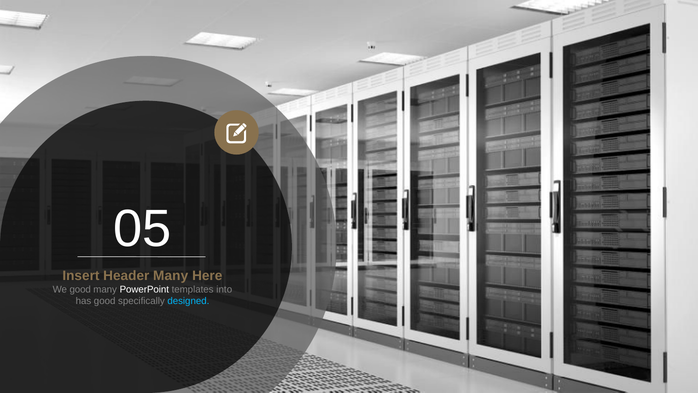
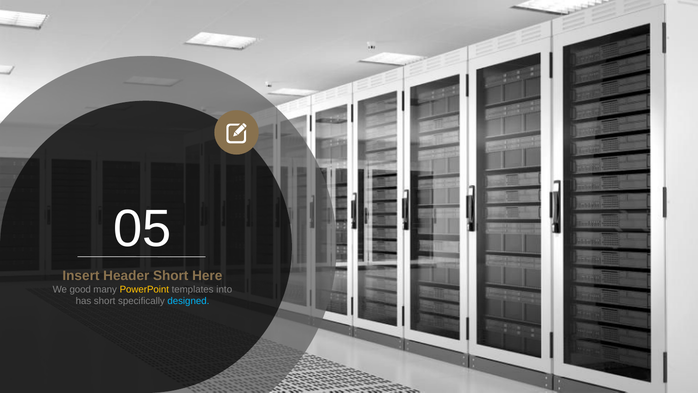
Header Many: Many -> Short (171, 275)
PowerPoint colour: white -> yellow (144, 289)
has good: good -> short (105, 301)
